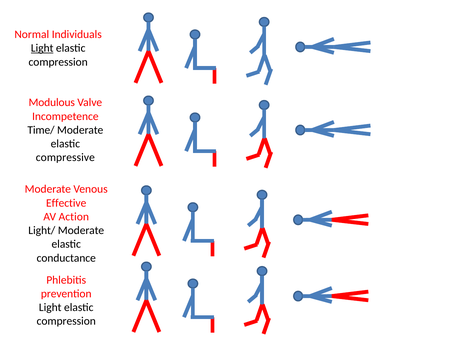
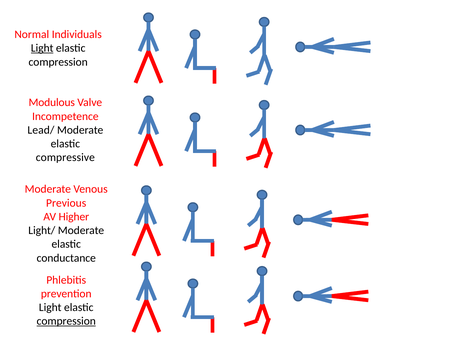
Time/: Time/ -> Lead/ (41, 130)
Effective: Effective -> Previous (66, 203)
Action: Action -> Higher (74, 217)
compression underline: none -> present (66, 321)
